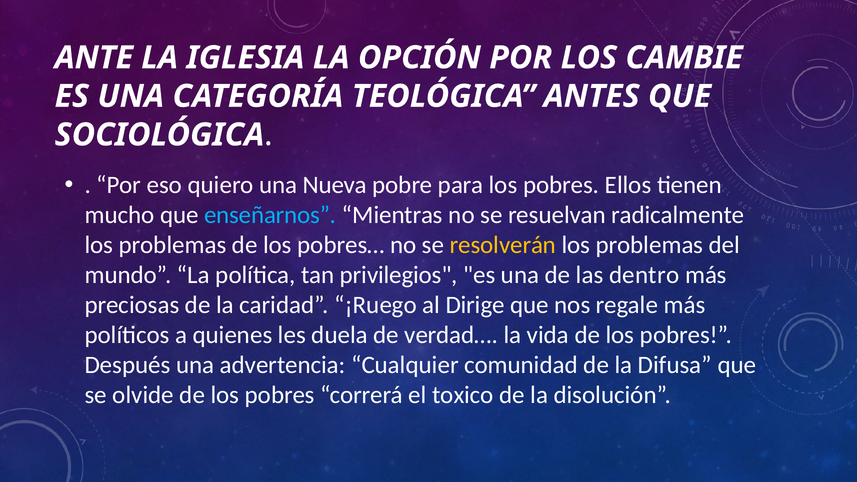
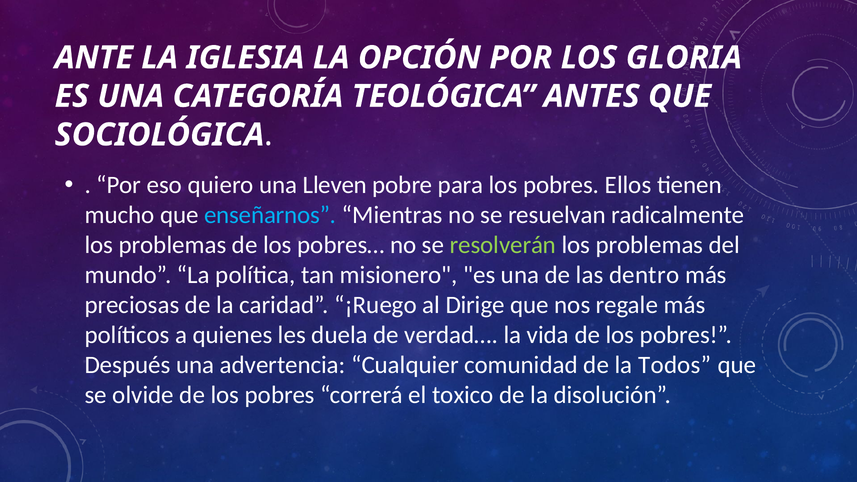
CAMBIE: CAMBIE -> GLORIA (684, 58)
Nueva: Nueva -> Lleven (335, 185)
resolverán colour: yellow -> light green (503, 245)
privilegios: privilegios -> misionero (399, 275)
Difusa: Difusa -> Todos (675, 365)
